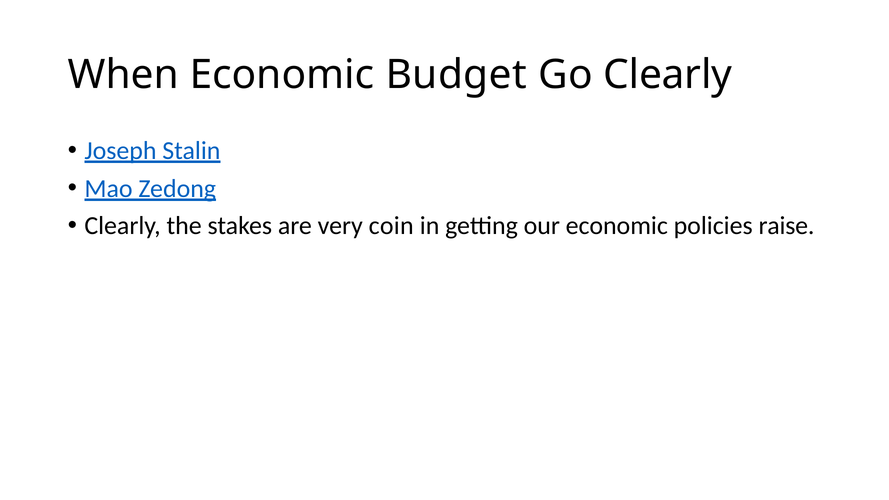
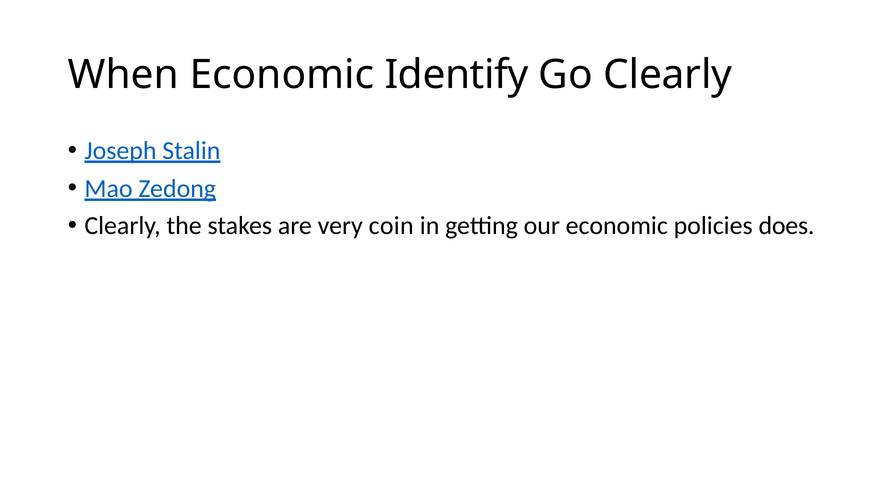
Budget: Budget -> Identify (457, 75)
raise: raise -> does (786, 226)
